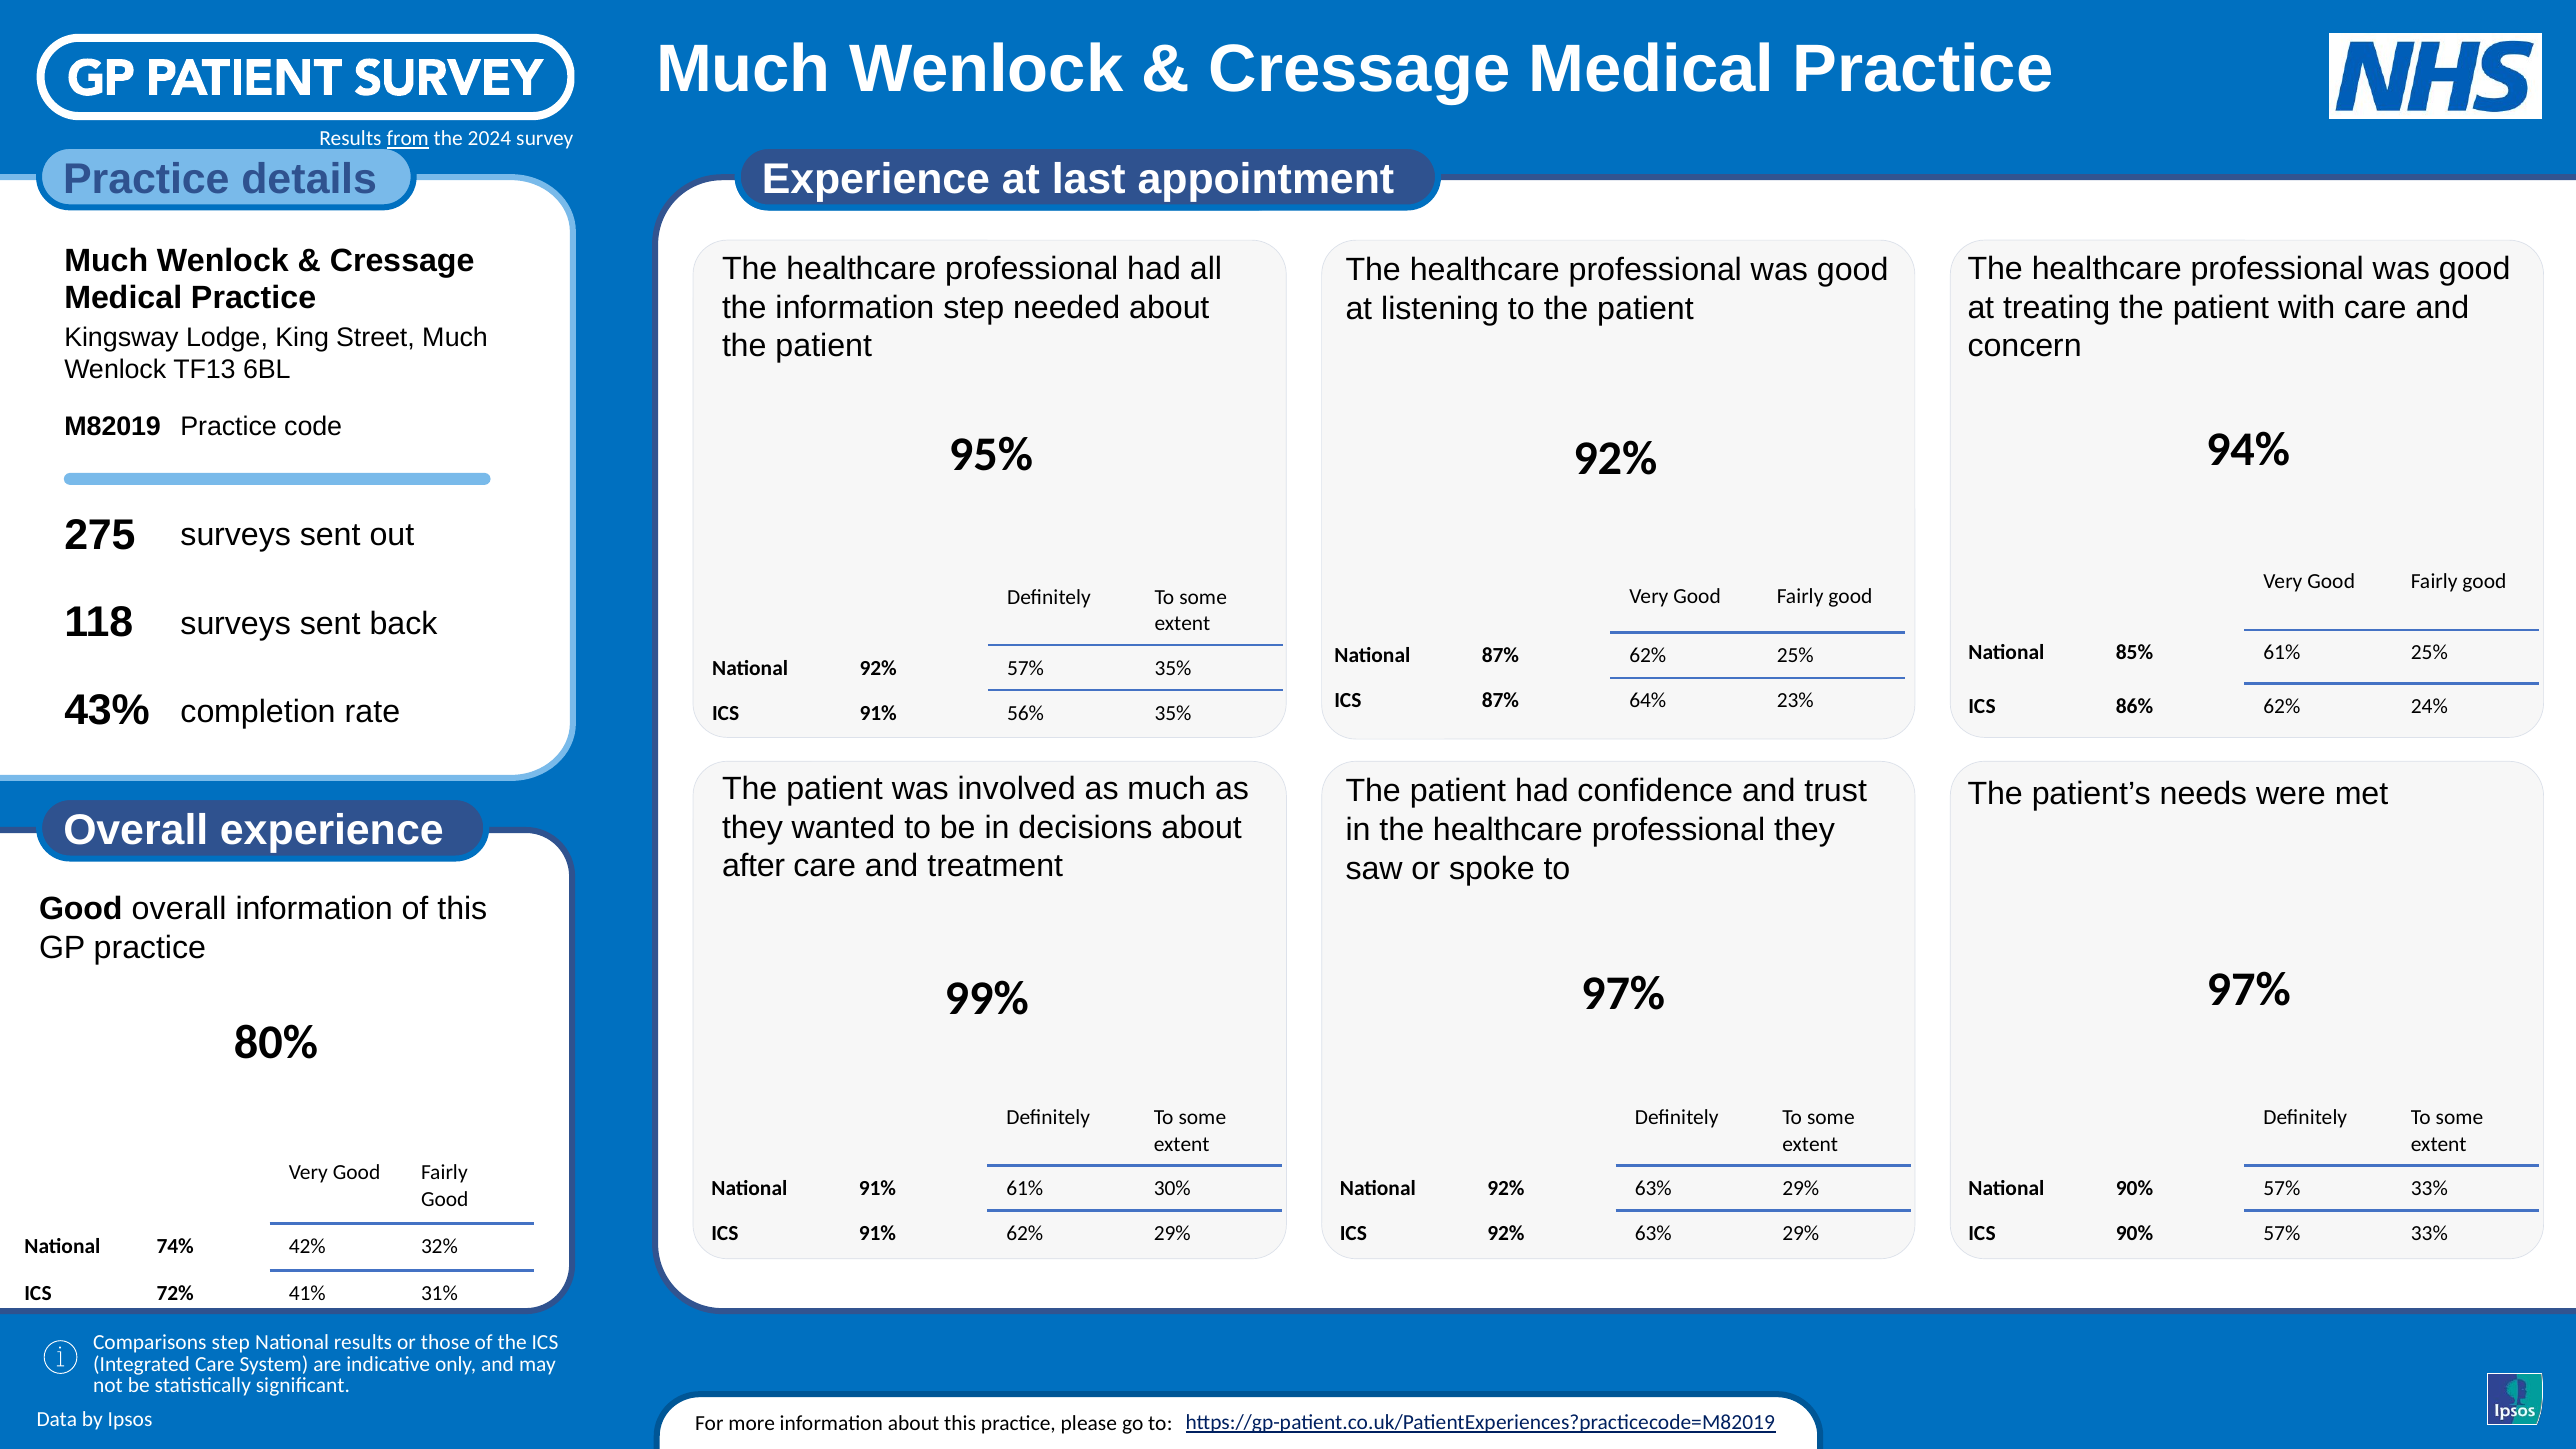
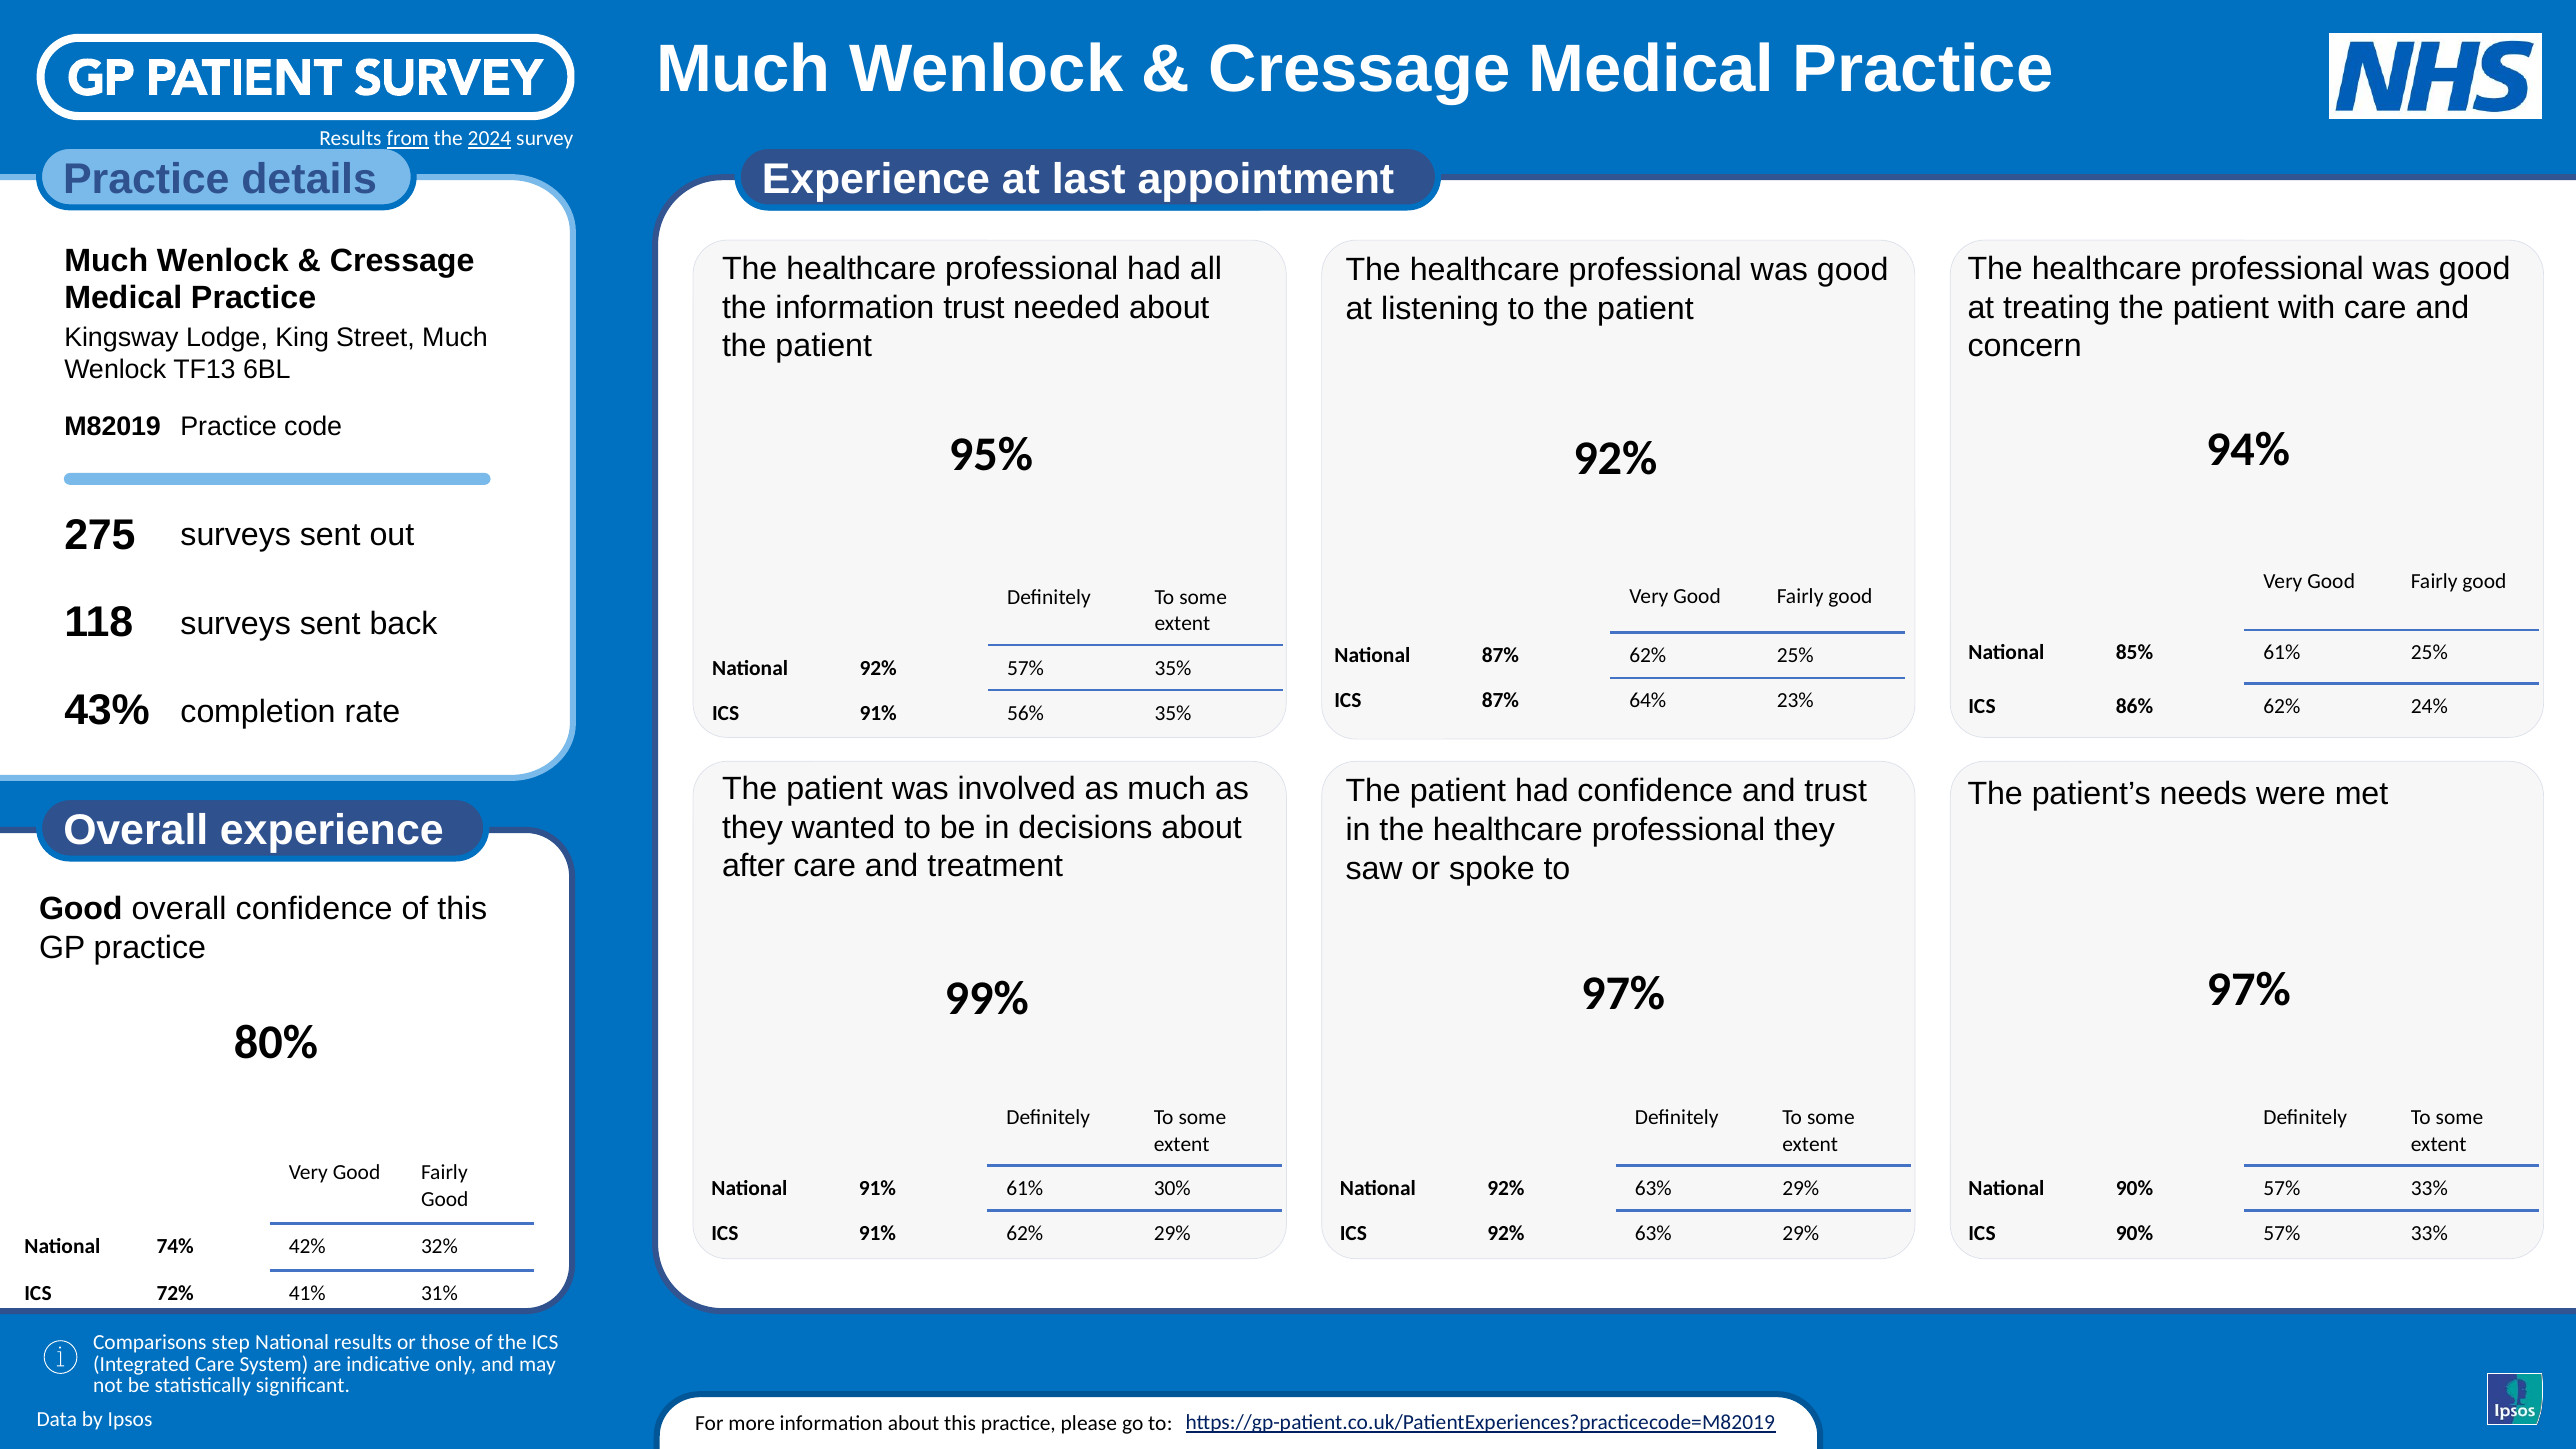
2024 underline: none -> present (489, 139)
information step: step -> trust (974, 308)
information: information -> confidence (314, 909)
